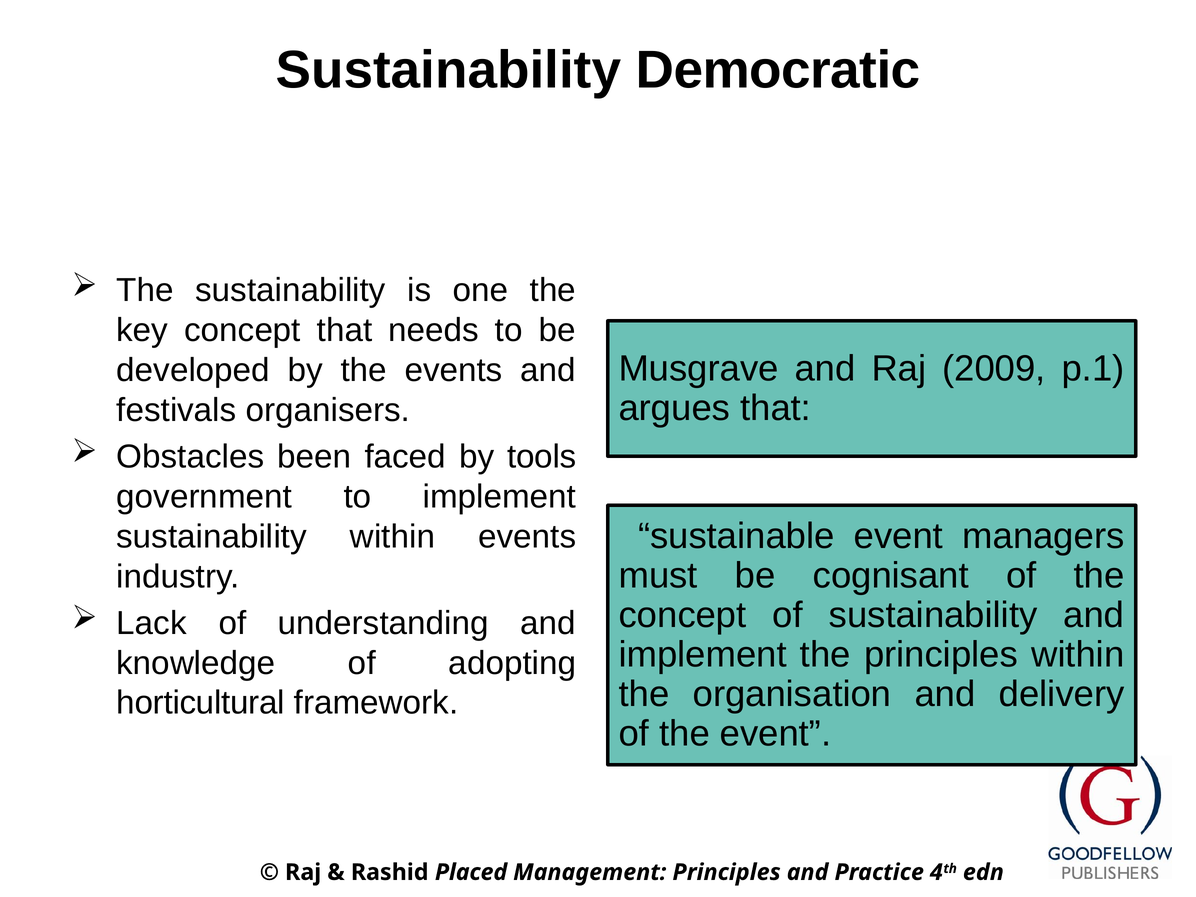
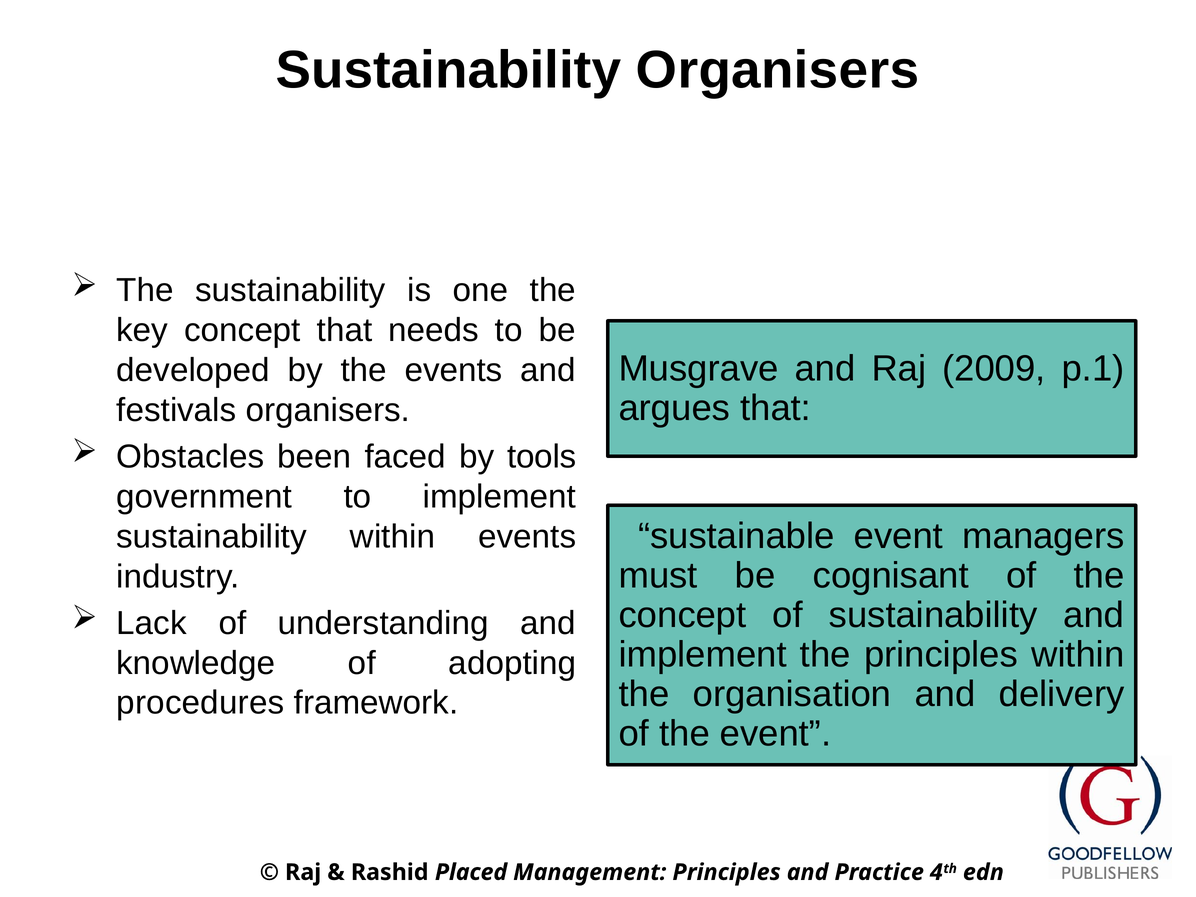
Sustainability Democratic: Democratic -> Organisers (778, 70)
horticultural: horticultural -> procedures (200, 703)
